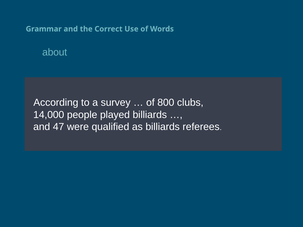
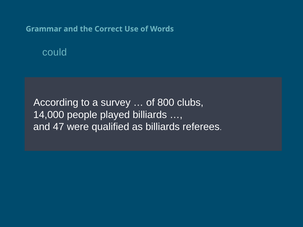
about: about -> could (55, 52)
